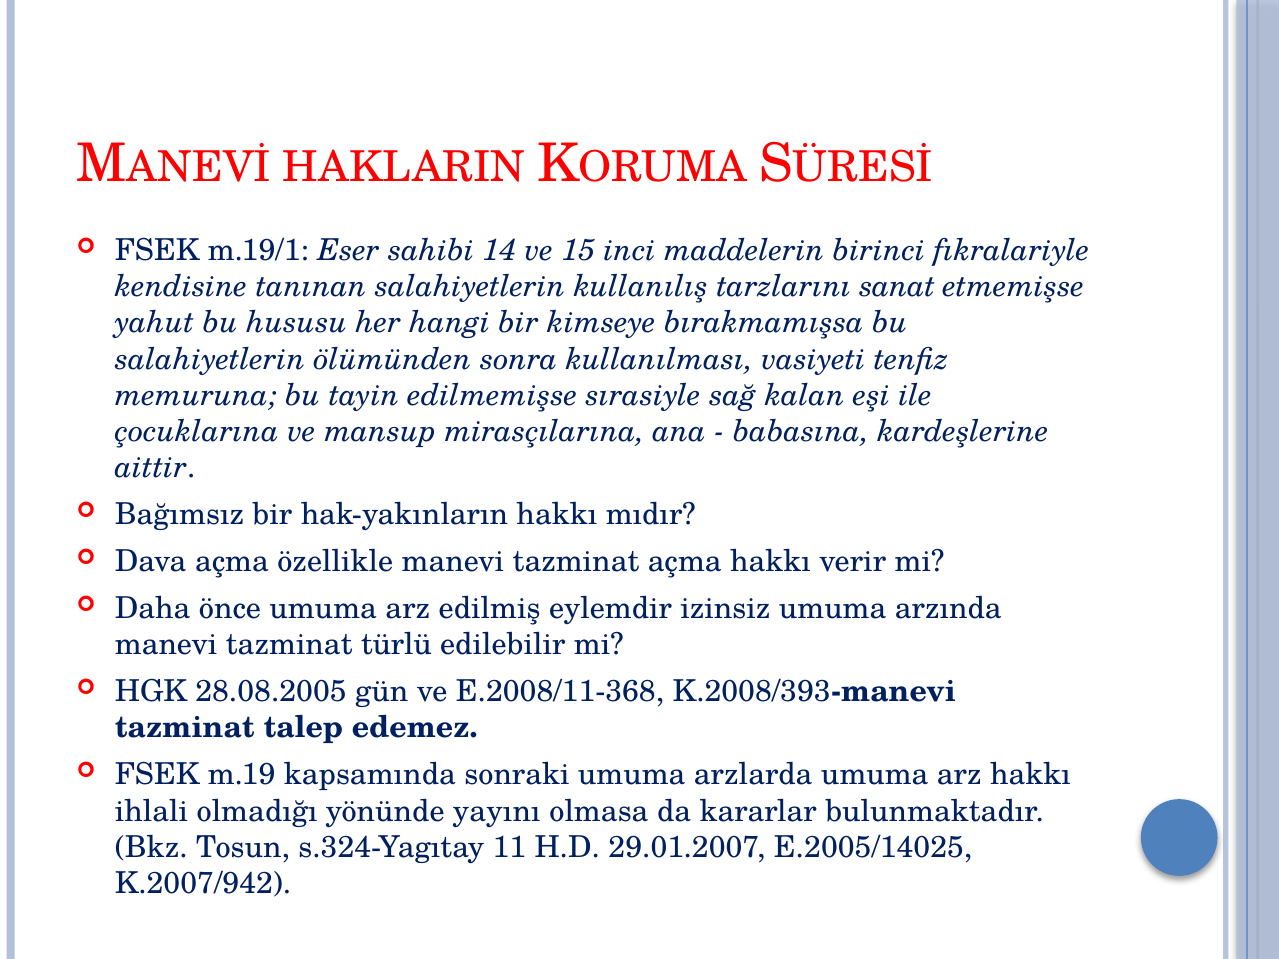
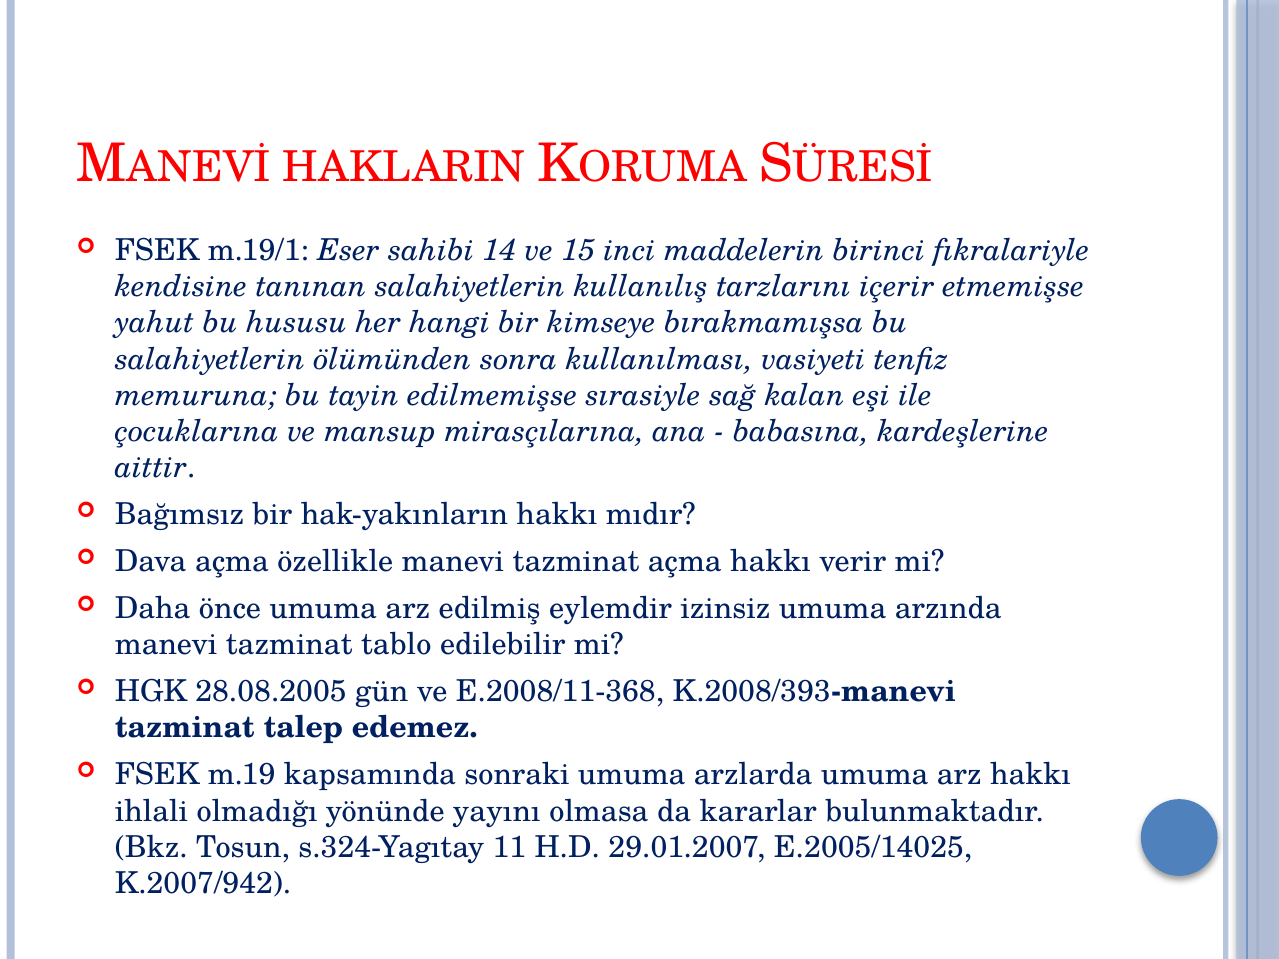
sanat: sanat -> içerir (897, 287)
türlü: türlü -> tablo (396, 645)
